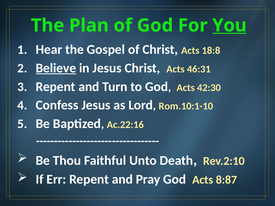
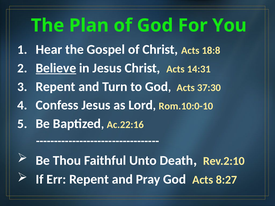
You underline: present -> none (229, 25)
46:31: 46:31 -> 14:31 (199, 69)
42:30: 42:30 -> 37:30 (209, 88)
Rom.10:1-10: Rom.10:1-10 -> Rom.10:0-10 (186, 106)
8:87: 8:87 -> 8:27 (226, 180)
